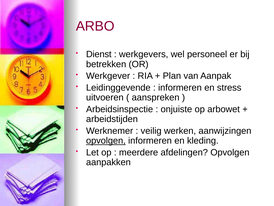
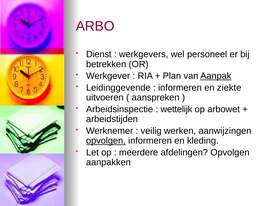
Aanpak underline: none -> present (216, 76)
stress: stress -> ziekte (229, 87)
onjuiste: onjuiste -> wettelijk (176, 109)
